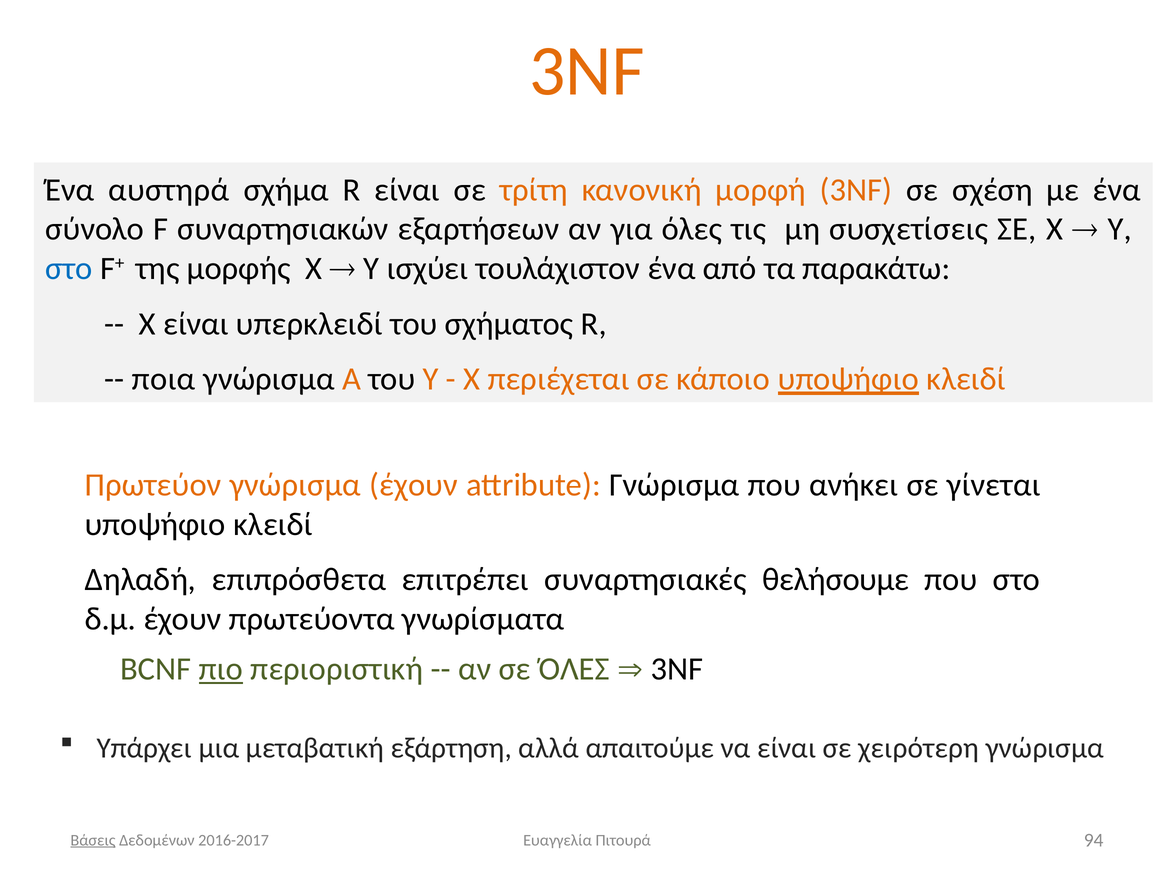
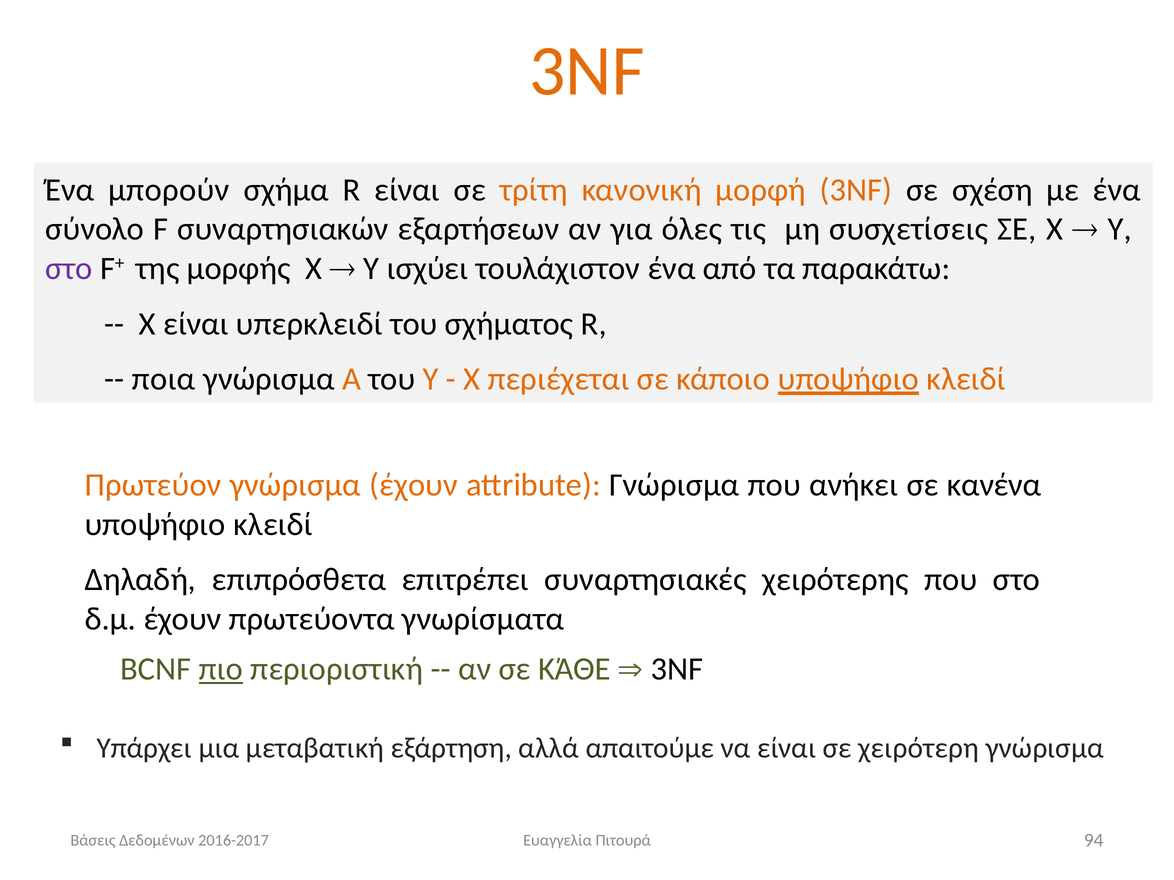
αυστηρά: αυστηρά -> μπορούν (169, 190)
στο colour: blue -> purple (69, 268)
γίνεται: γίνεται -> κανένα (994, 485)
θελήσουμε: θελήσουμε -> χειρότερης (836, 580)
σε ΌΛΕΣ: ΌΛΕΣ -> ΚΆΘΕ (574, 669)
Βάσεις underline: present -> none (93, 841)
